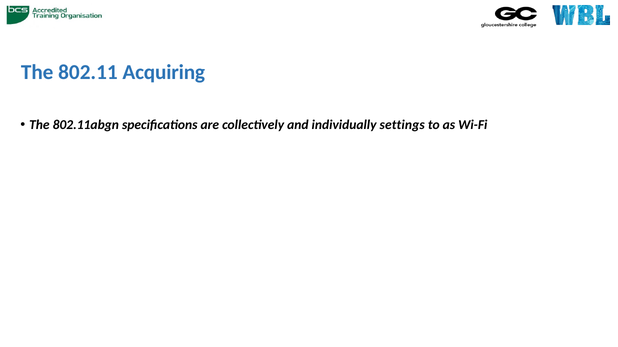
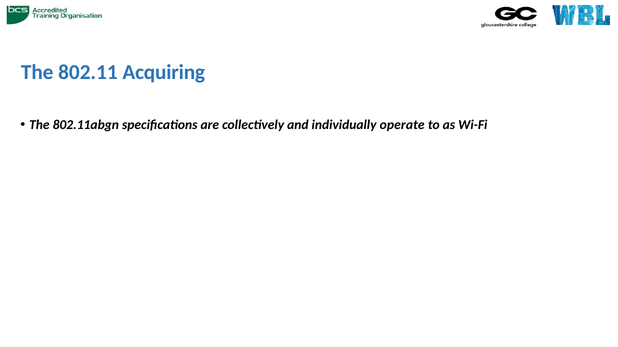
settings: settings -> operate (402, 125)
